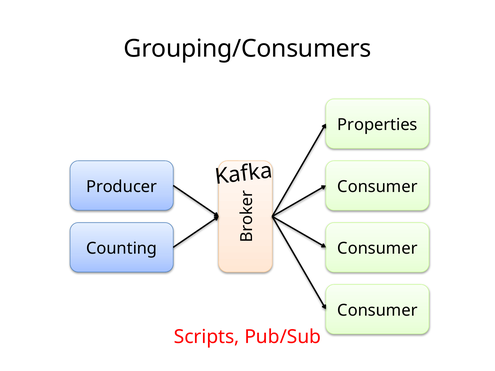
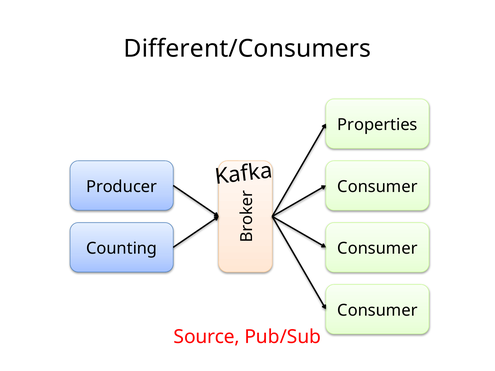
Grouping/Consumers: Grouping/Consumers -> Different/Consumers (247, 49)
Scripts: Scripts -> Source (207, 337)
